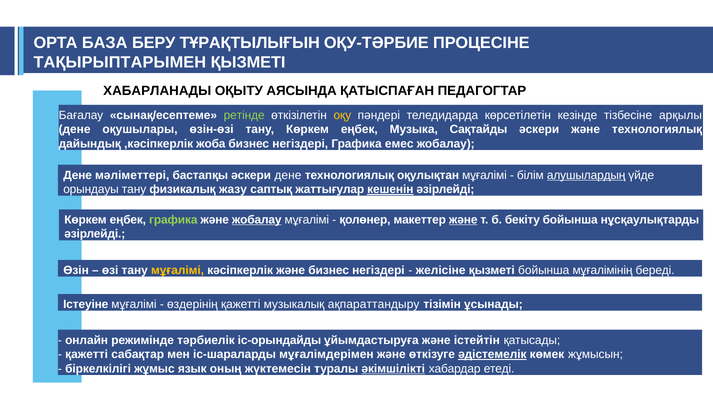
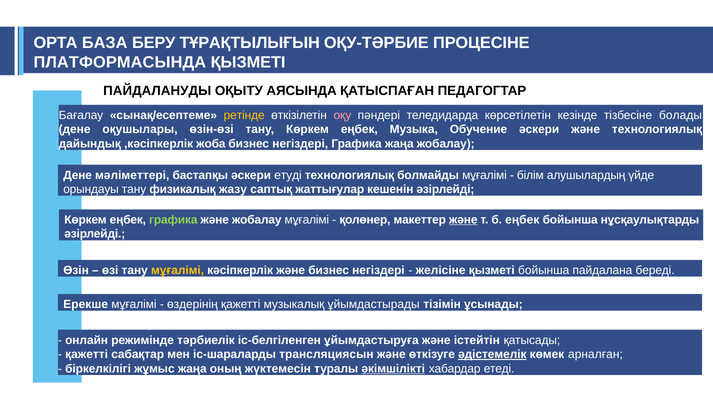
ТАҚЫРЫПТАРЫМЕН: ТАҚЫРЫПТАРЫМЕН -> ПЛАТФОРМАСЫНДА (120, 62)
ХАБАРЛАНАДЫ: ХАБАРЛАНАДЫ -> ПАЙДАЛАНУДЫ (157, 91)
ретінде colour: light green -> yellow (244, 115)
оқу colour: yellow -> pink (342, 115)
арқылы: арқылы -> болады (680, 115)
Сақтайды: Сақтайды -> Обучение (478, 129)
Графика емес: емес -> жаңа (399, 144)
әскери дене: дене -> етуді (288, 175)
оқулықтан: оқулықтан -> болмайды (428, 175)
алушылардың underline: present -> none (586, 175)
кешенін underline: present -> none (390, 189)
жобалау underline: present -> none (257, 220)
б бекіту: бекіту -> еңбек (522, 220)
мұғалімінің: мұғалімінің -> пайдалана (602, 270)
Істеуіне: Істеуіне -> Ерекше (86, 305)
ақпараттандыру: ақпараттандыру -> ұйымдастырады (374, 305)
іс-орындайды: іс-орындайды -> іс-белгіленген (279, 340)
мұғалімдерімен: мұғалімдерімен -> трансляциясын (326, 354)
жұмысын: жұмысын -> арналған (595, 354)
жұмыс язык: язык -> жаңа (192, 369)
